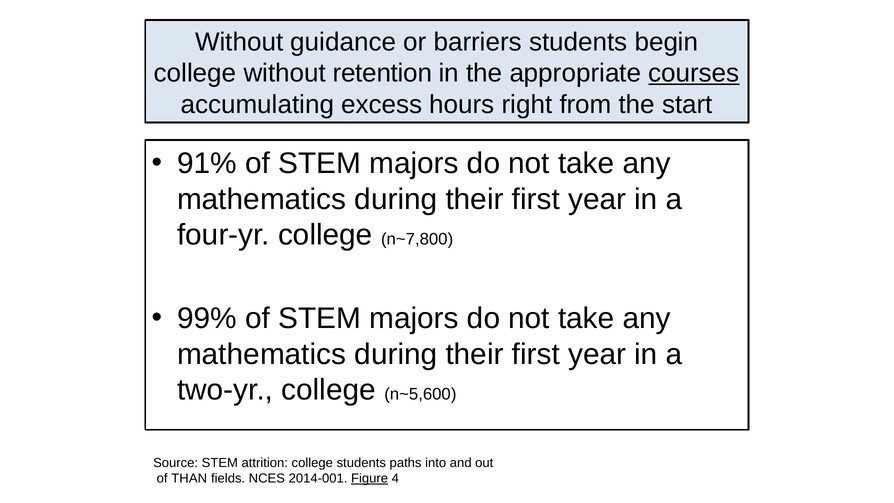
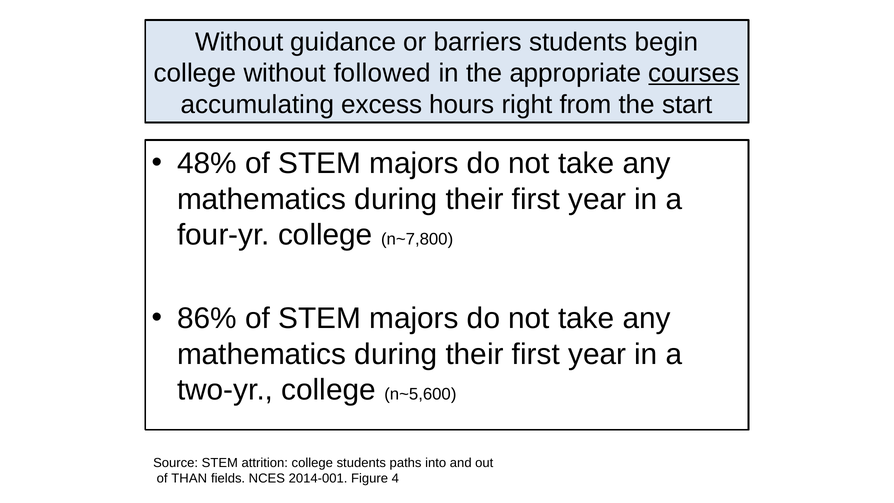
retention: retention -> followed (382, 73)
91%: 91% -> 48% (207, 163)
99%: 99% -> 86% (207, 318)
Figure underline: present -> none (370, 478)
